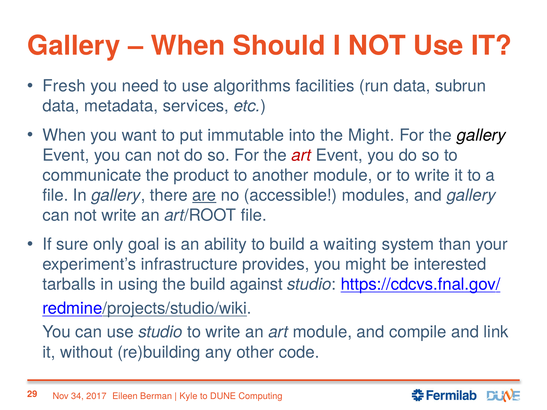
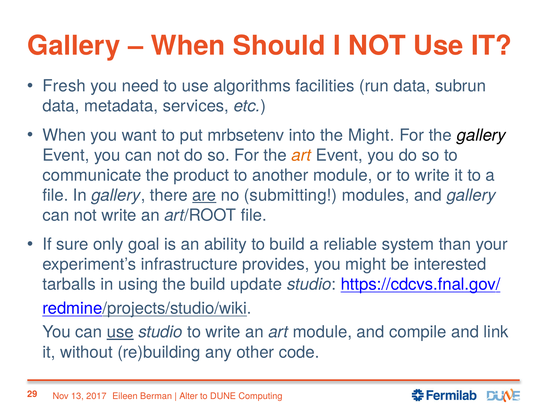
immutable: immutable -> mrbsetenv (246, 135)
art colour: red -> orange (301, 155)
accessible: accessible -> submitting (290, 195)
waiting: waiting -> reliable (350, 245)
against: against -> update (256, 285)
use underline: none -> present (120, 332)
34: 34 -> 13 (77, 396)
Kyle: Kyle -> Alter (189, 396)
